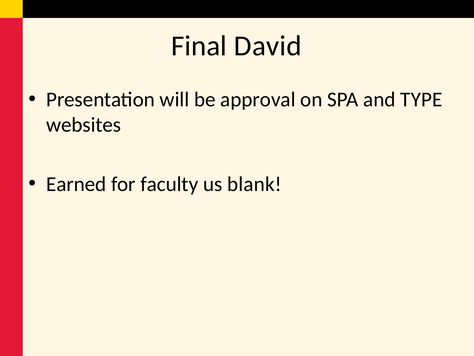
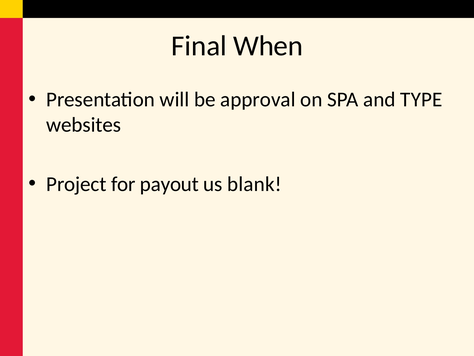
David: David -> When (268, 46)
Earned: Earned -> Project (76, 184)
faculty: faculty -> payout (169, 184)
